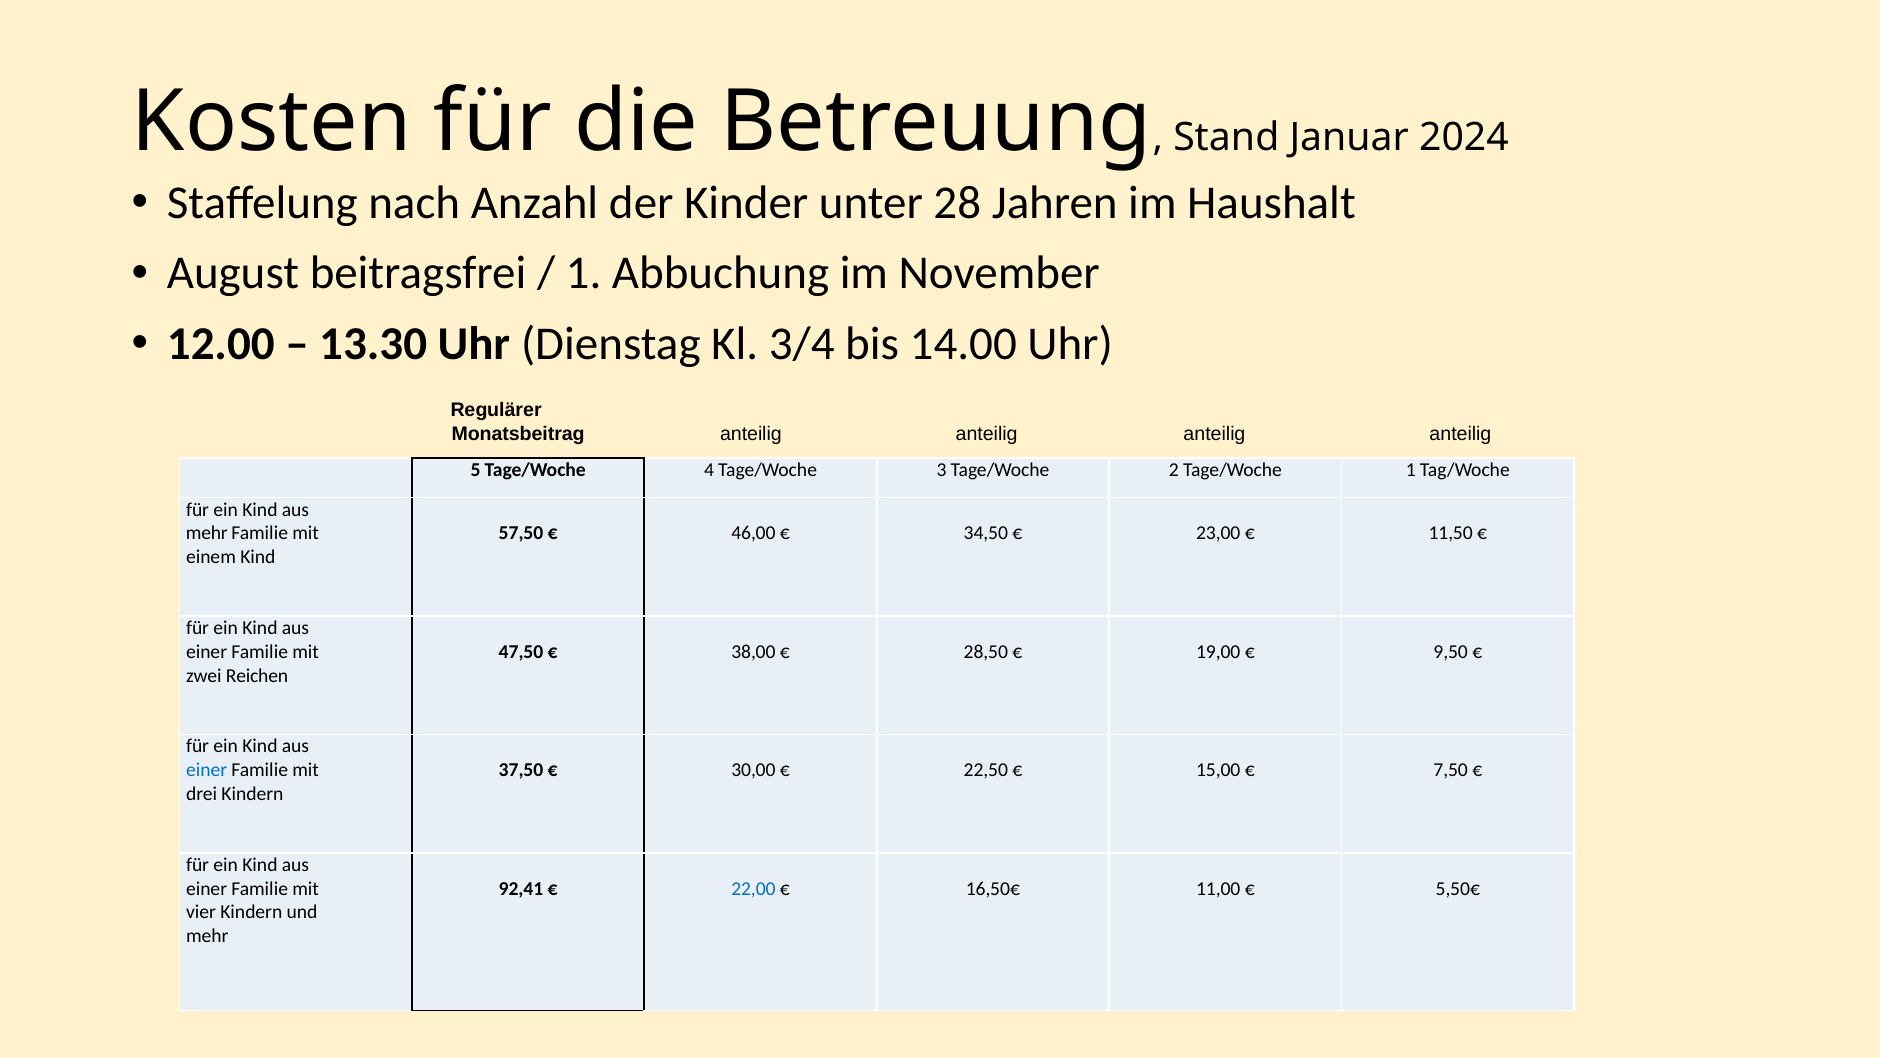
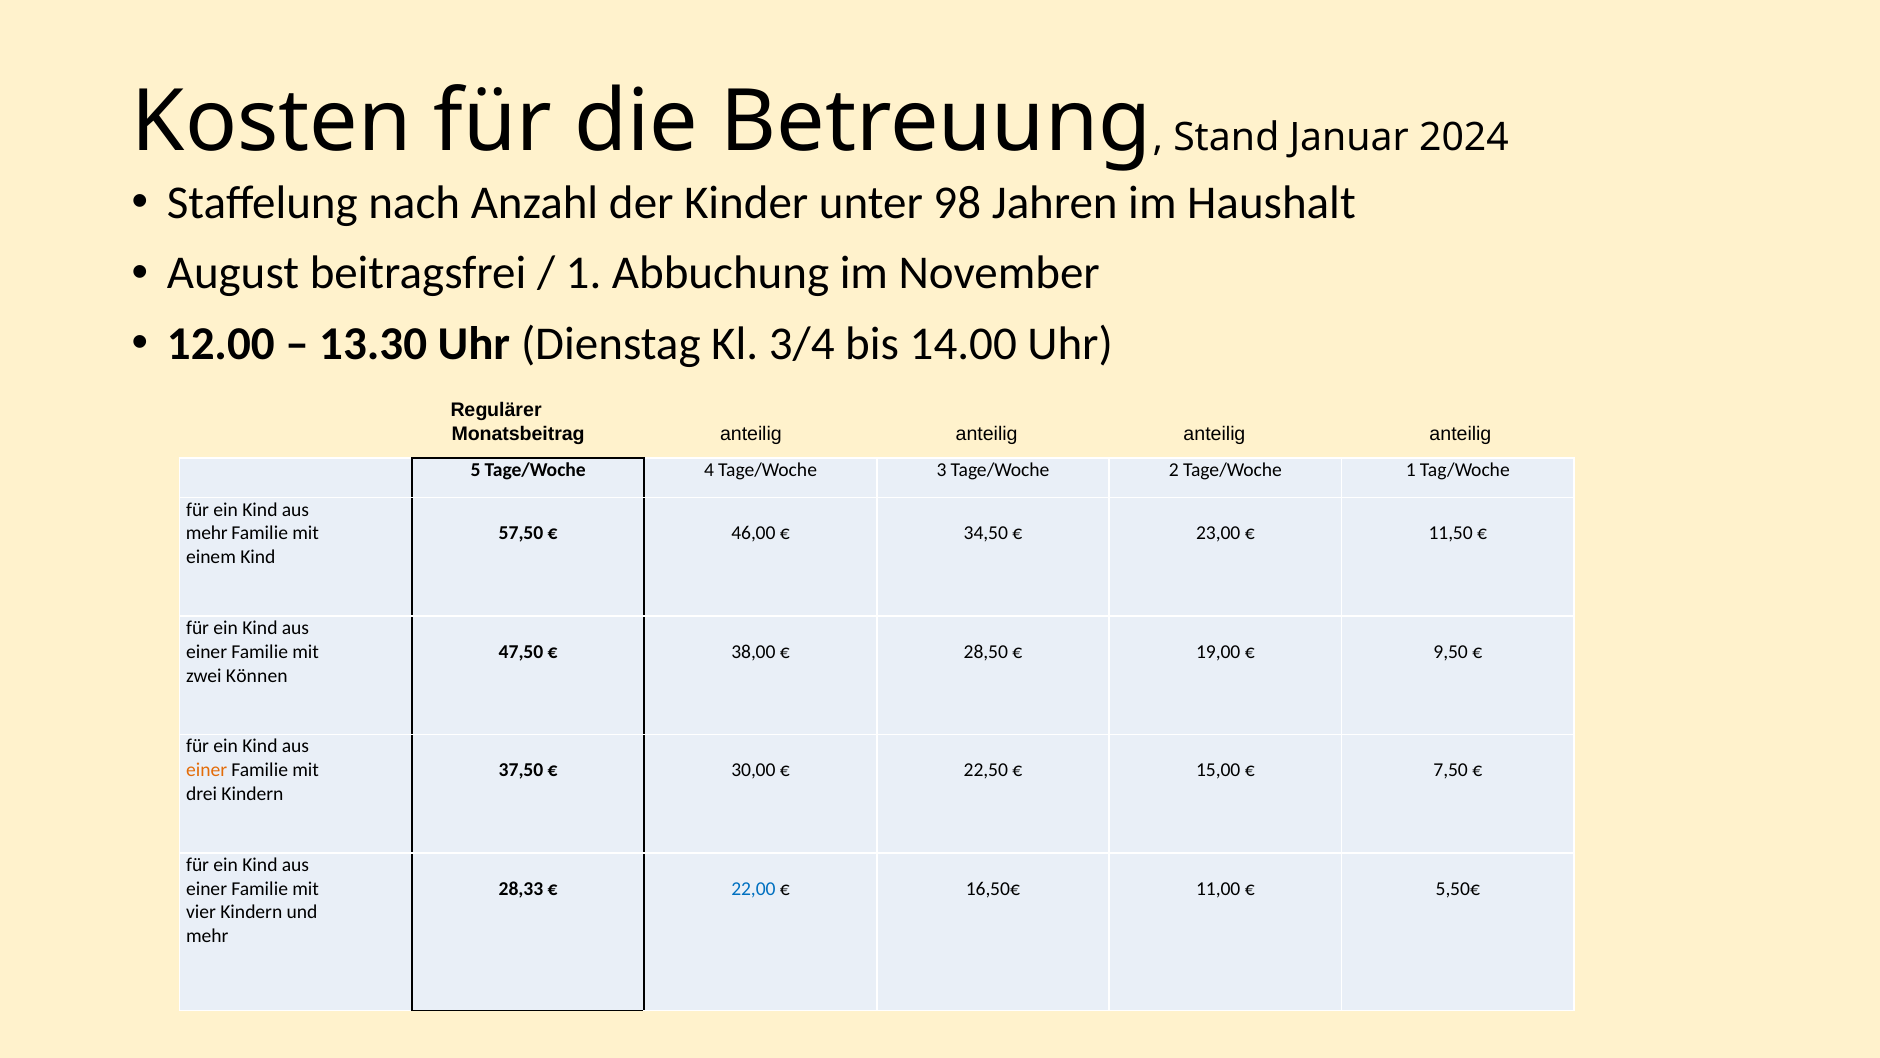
28: 28 -> 98 (957, 203)
Reichen: Reichen -> Können (257, 675)
einer colour: blue -> orange (207, 770)
92,41: 92,41 -> 28,33 (521, 888)
